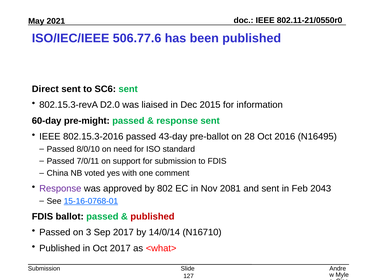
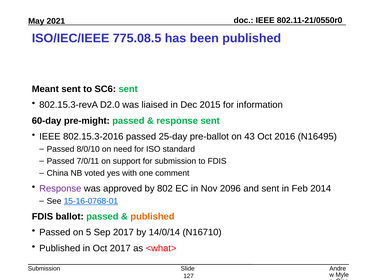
506.77.6: 506.77.6 -> 775.08.5 (137, 38)
Direct: Direct -> Meant (45, 89)
43-day: 43-day -> 25-day (173, 137)
28: 28 -> 43 (250, 137)
2081: 2081 -> 2096 (230, 189)
2043: 2043 -> 2014 (321, 189)
published colour: red -> orange (152, 217)
3: 3 -> 5 (89, 233)
